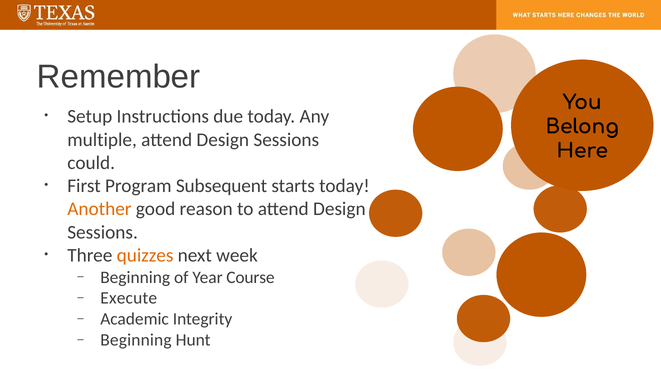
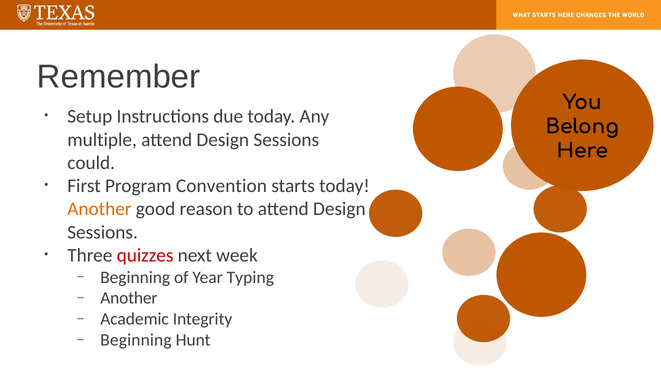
Subsequent: Subsequent -> Convention (221, 186)
quizzes colour: orange -> red (145, 255)
Course: Course -> Typing (250, 277)
Execute: Execute -> Another (129, 298)
